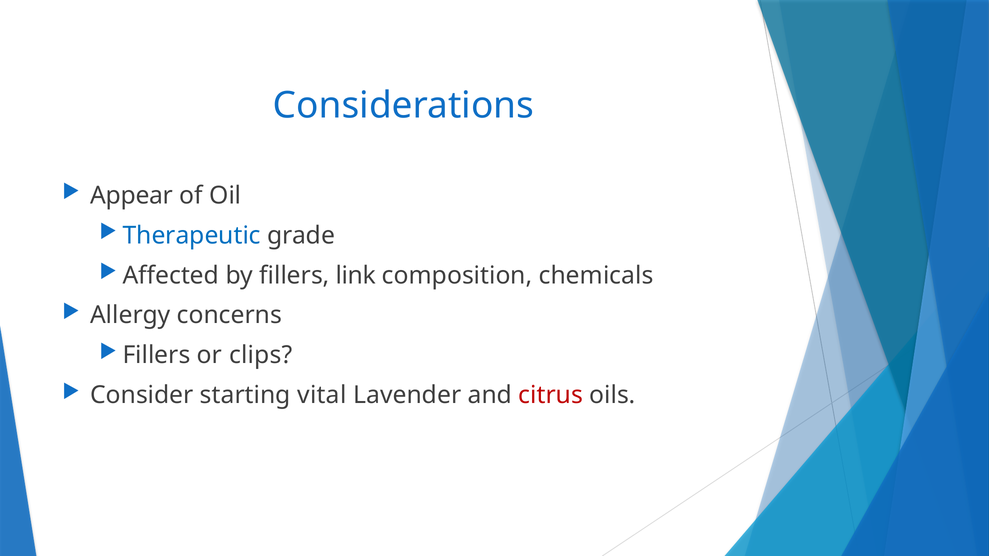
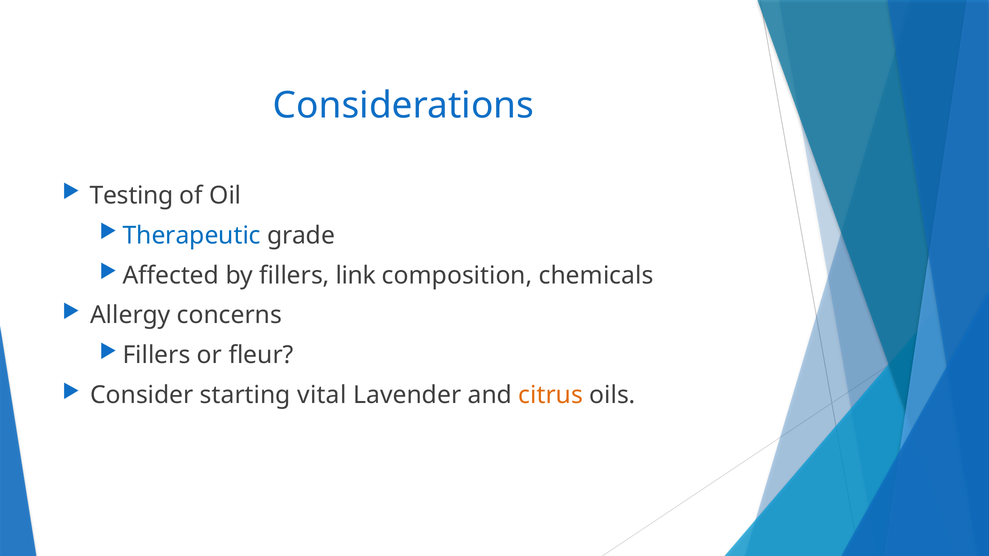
Appear: Appear -> Testing (132, 196)
clips: clips -> fleur (261, 355)
citrus colour: red -> orange (551, 395)
